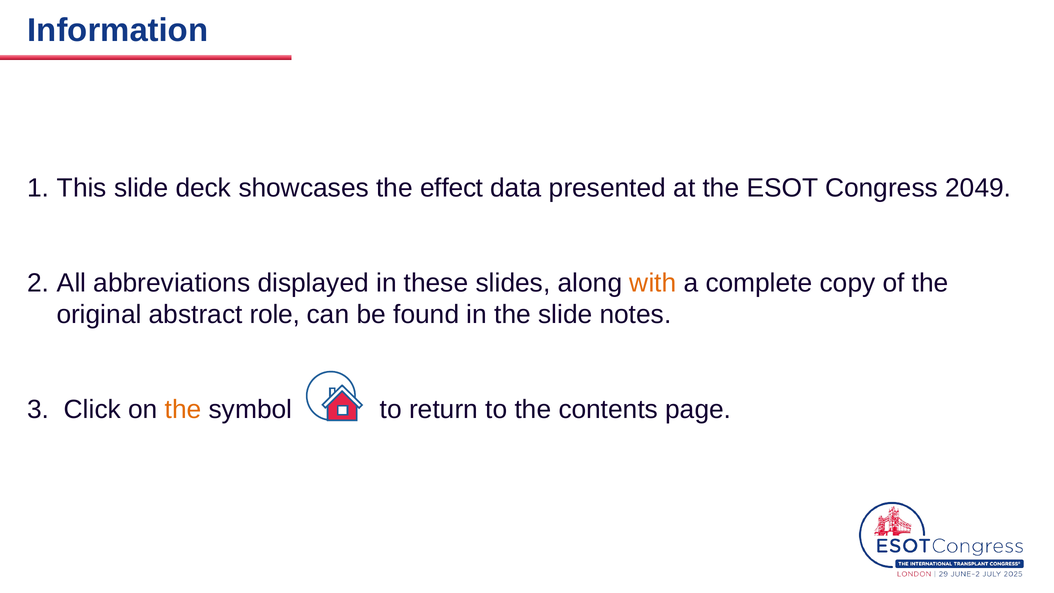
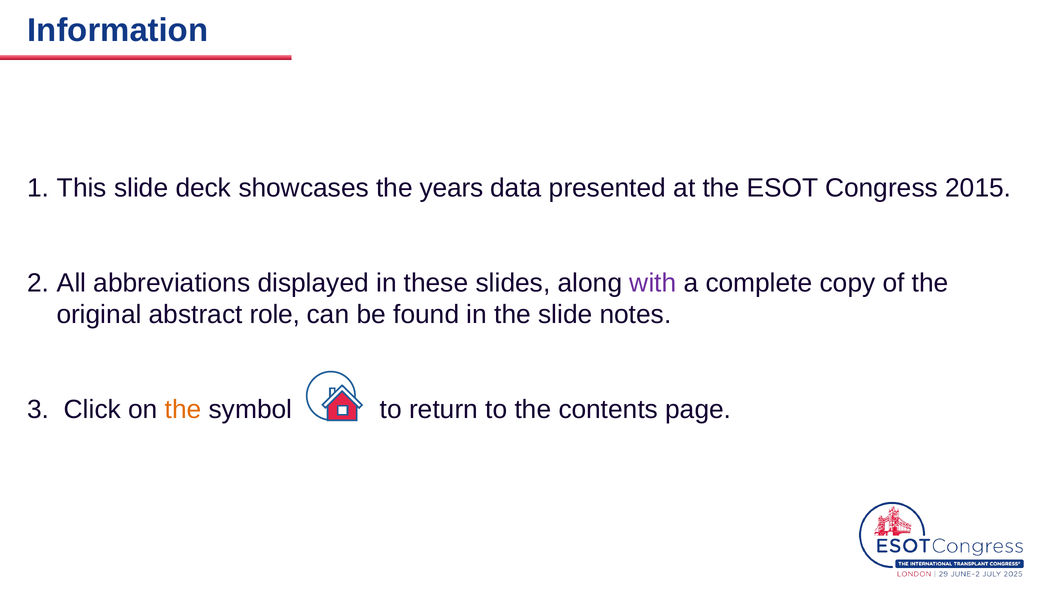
effect: effect -> years (452, 188)
2049: 2049 -> 2015 (978, 188)
with colour: orange -> purple (653, 283)
